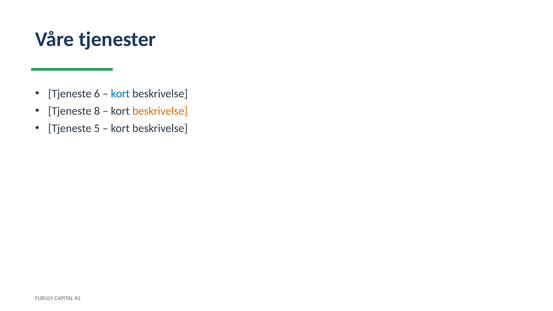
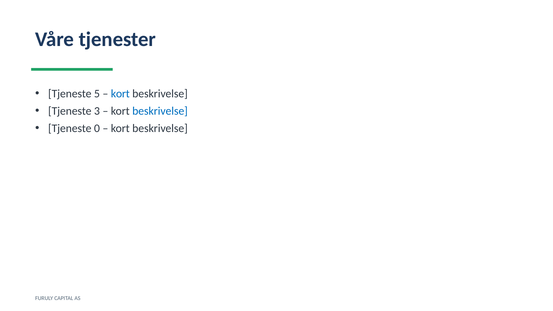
6: 6 -> 5 (97, 94)
8: 8 -> 3 (97, 111)
beskrivelse colour: orange -> blue (160, 111)
5: 5 -> 0 (97, 128)
